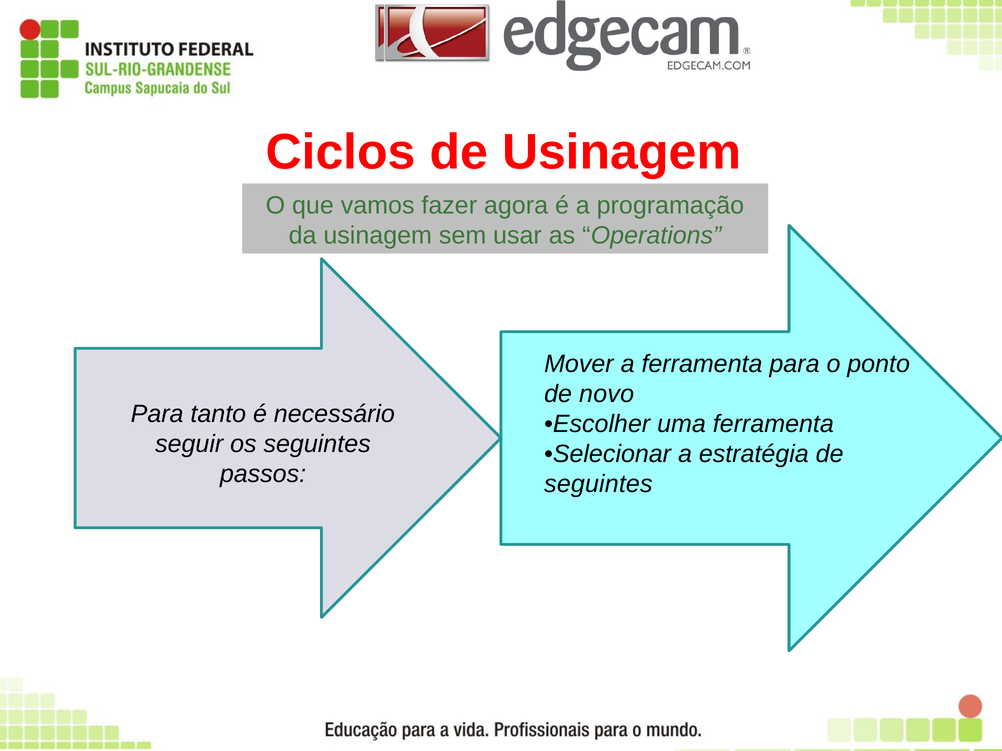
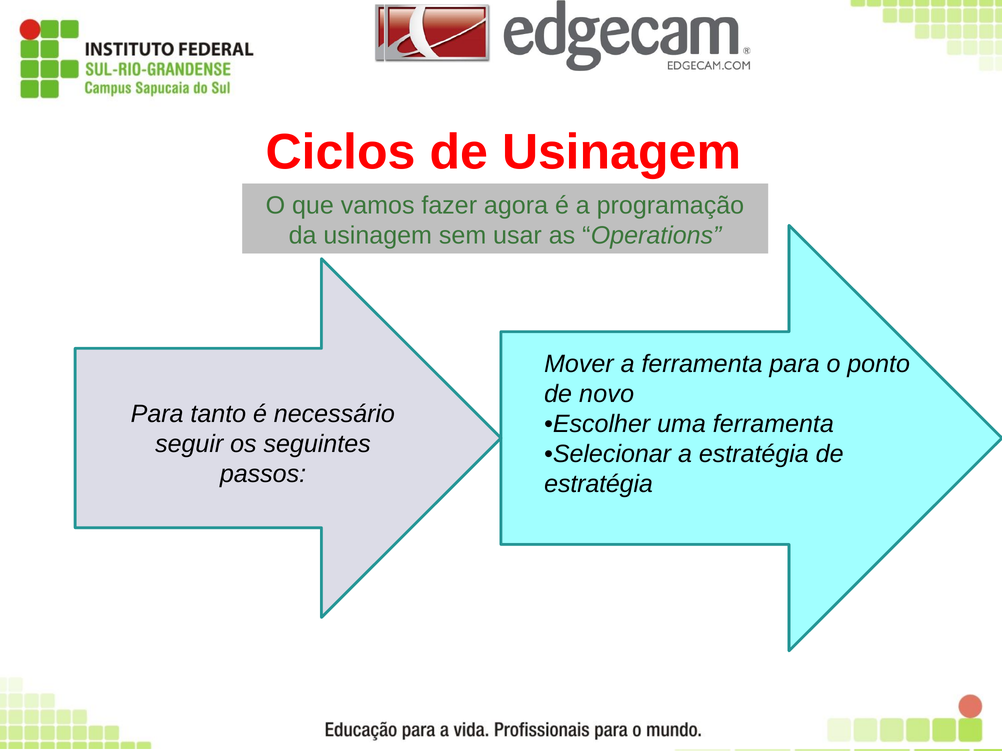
seguintes: seguintes -> estratégia (599, 484)
